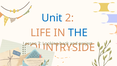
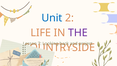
THE colour: blue -> purple (78, 33)
